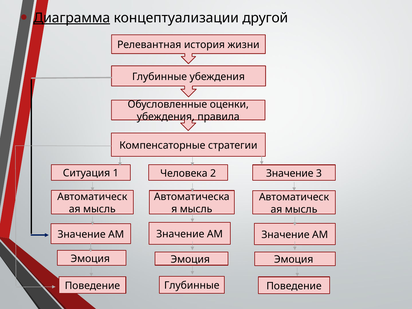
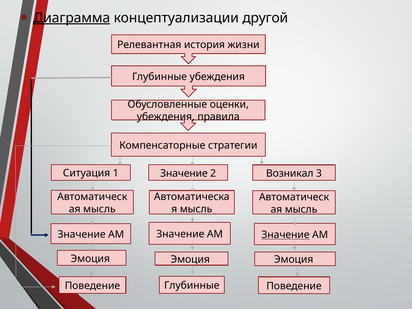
Человека: Человека -> Значение (184, 173)
Значение: Значение -> Возникал (290, 173)
Значение underline: none -> present (286, 235)
